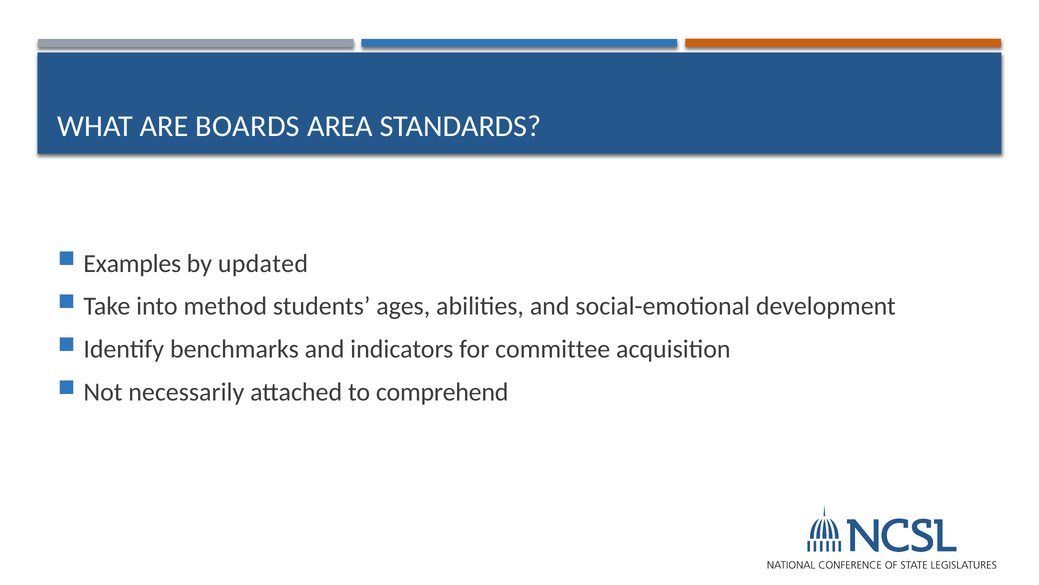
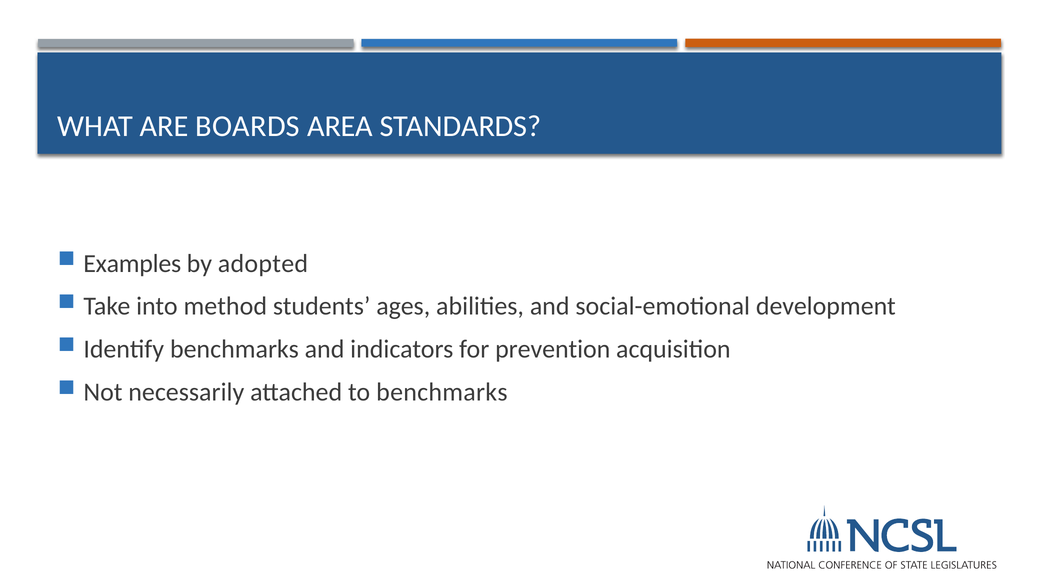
updated: updated -> adopted (263, 263)
committee: committee -> prevention (553, 349)
to comprehend: comprehend -> benchmarks (442, 392)
